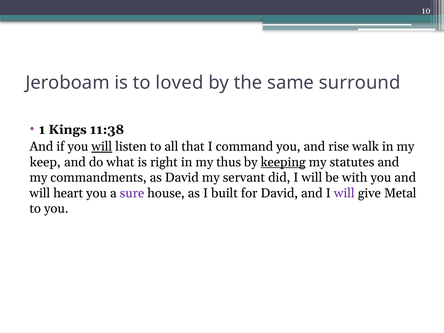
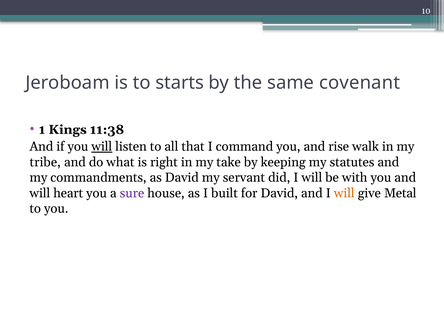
loved: loved -> starts (180, 83)
surround: surround -> covenant (360, 83)
keep: keep -> tribe (45, 162)
thus: thus -> take (229, 162)
keeping underline: present -> none (283, 162)
will colour: purple -> orange (344, 193)
